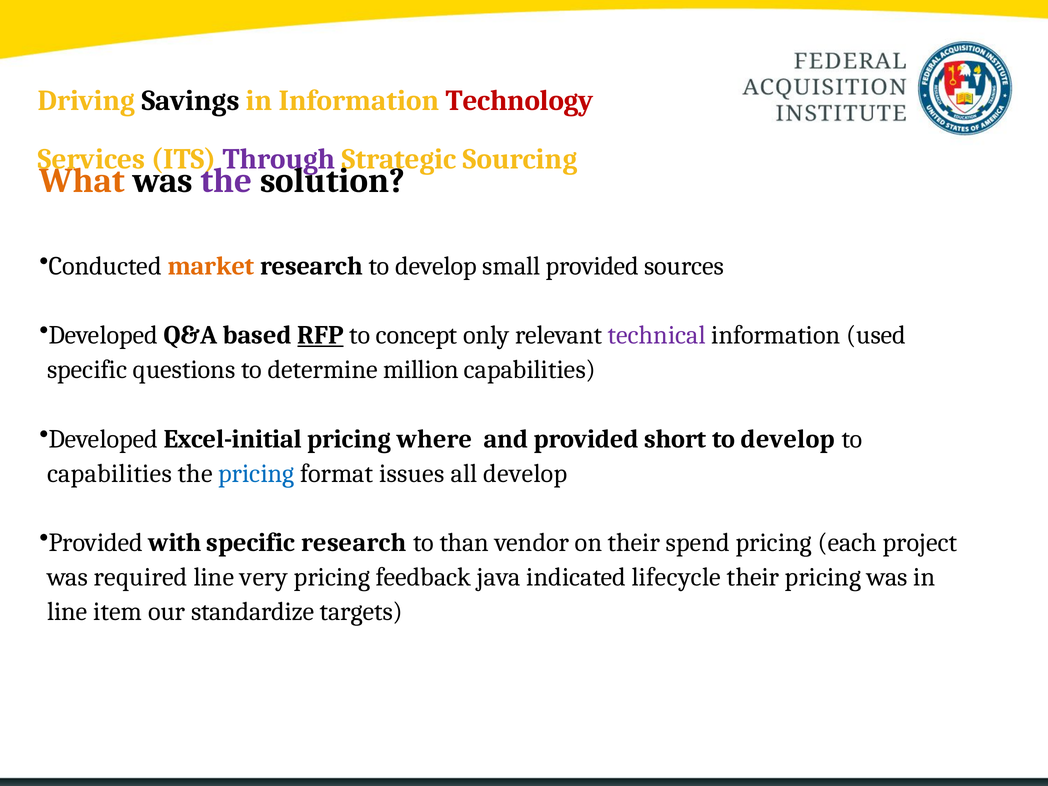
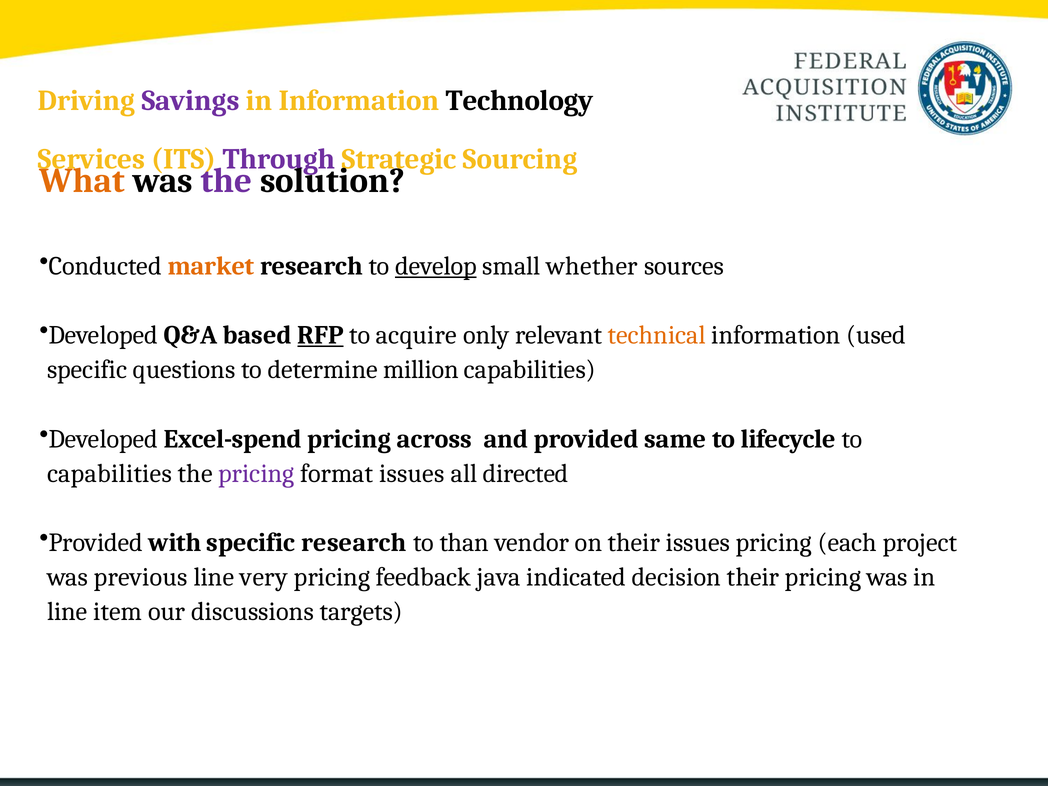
Savings colour: black -> purple (191, 101)
Technology colour: red -> black (520, 101)
develop underline: none -> present (436, 266)
small provided: provided -> whether (592, 266)
concept: concept -> acquire (416, 335)
technical colour: purple -> orange (657, 335)
Excel-initial: Excel-initial -> Excel-spend (233, 439)
where: where -> across (434, 439)
short: short -> same (675, 439)
develop: develop -> lifecycle (788, 439)
pricing colour: blue -> purple (256, 473)
all develop: develop -> directed (526, 473)
their spend: spend -> issues (698, 543)
required: required -> previous (141, 577)
lifecycle: lifecycle -> decision (676, 577)
standardize: standardize -> discussions (252, 612)
